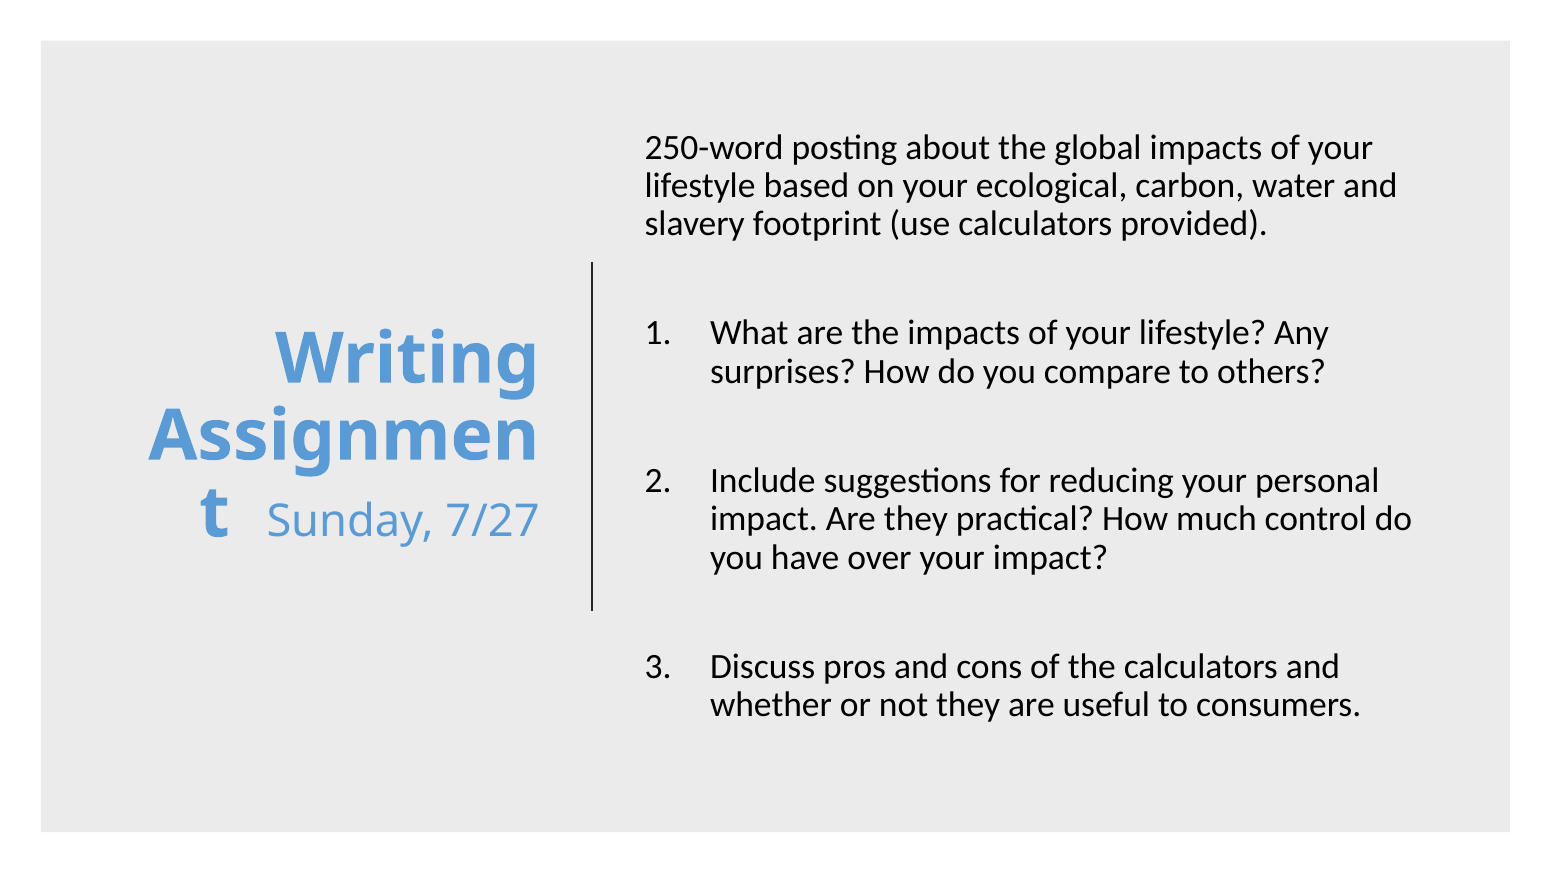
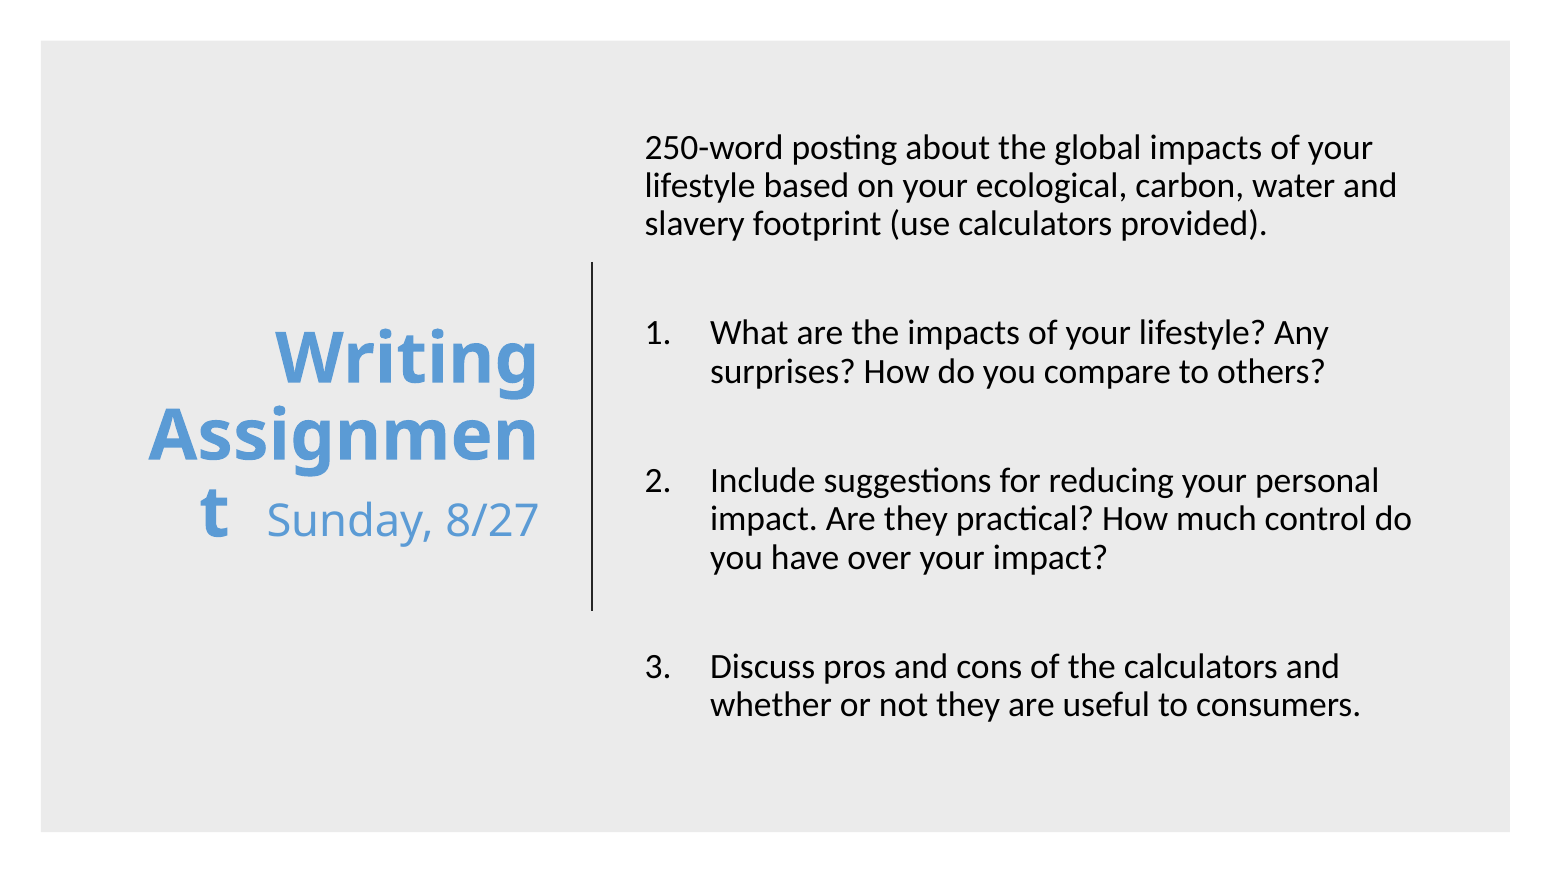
7/27: 7/27 -> 8/27 (492, 521)
